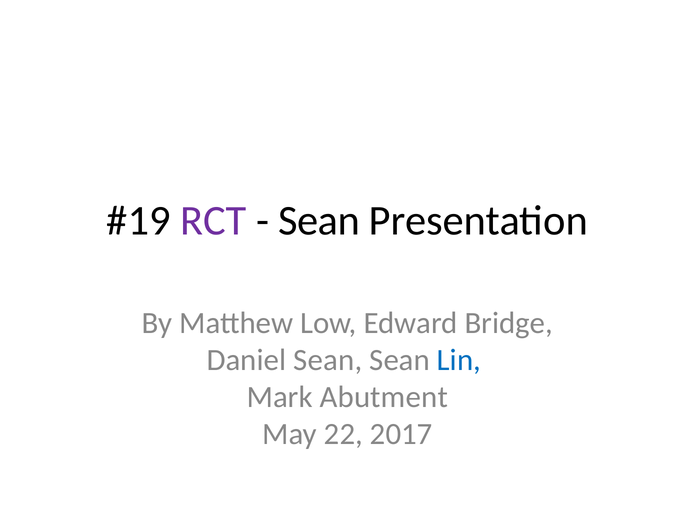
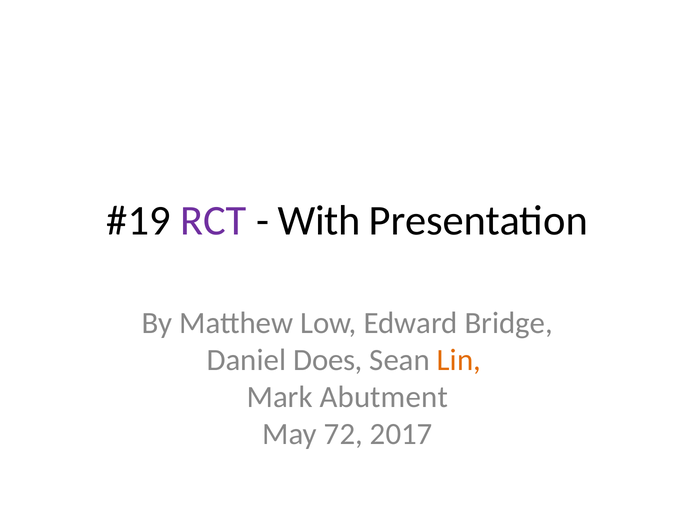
Sean: Sean -> With (319, 221)
Daniel Sean: Sean -> Does (328, 360)
Lin colour: blue -> orange (459, 360)
22: 22 -> 72 (343, 434)
